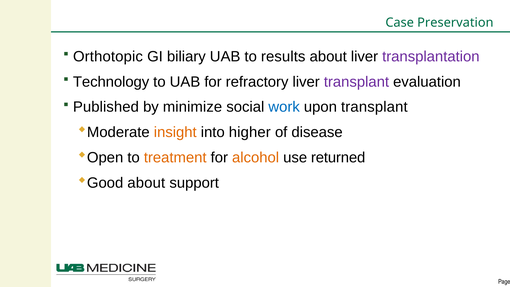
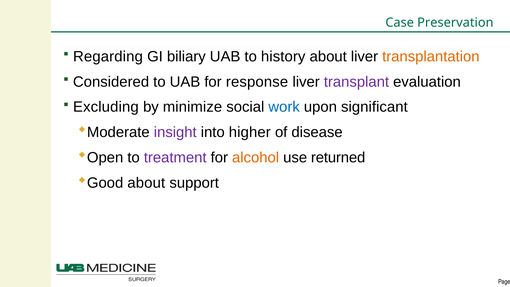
Orthotopic: Orthotopic -> Regarding (108, 56)
results: results -> history (283, 56)
transplantation colour: purple -> orange (431, 56)
Technology: Technology -> Considered (111, 82)
refractory: refractory -> response (257, 82)
Published: Published -> Excluding (106, 107)
upon transplant: transplant -> significant (374, 107)
insight colour: orange -> purple (175, 132)
treatment colour: orange -> purple (175, 158)
